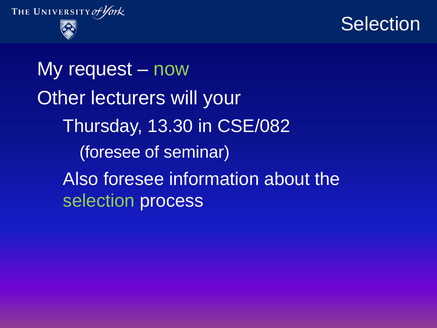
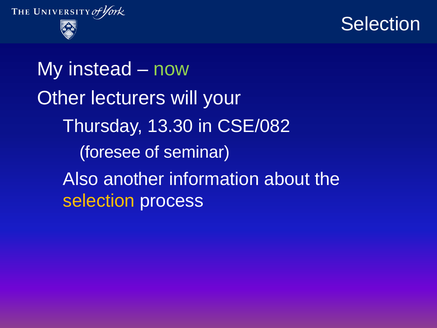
request: request -> instead (100, 69)
Also foresee: foresee -> another (134, 179)
selection colour: light green -> yellow (99, 201)
